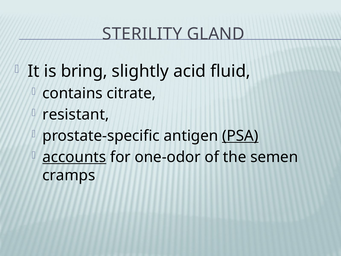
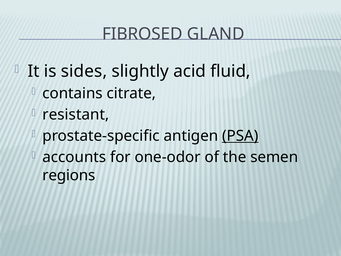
STERILITY: STERILITY -> FIBROSED (142, 34)
bring: bring -> sides (84, 71)
accounts underline: present -> none (74, 157)
cramps: cramps -> regions (69, 175)
